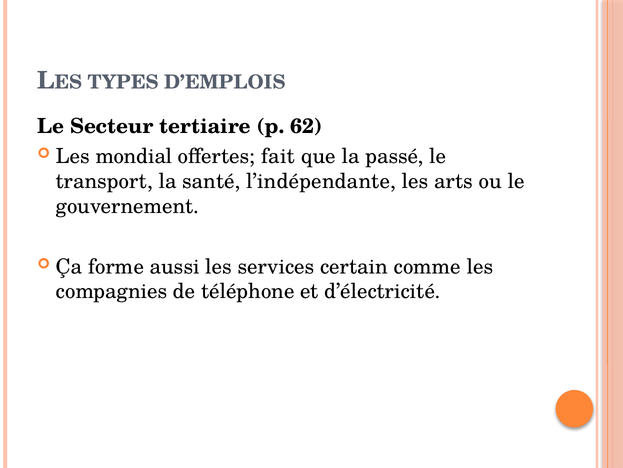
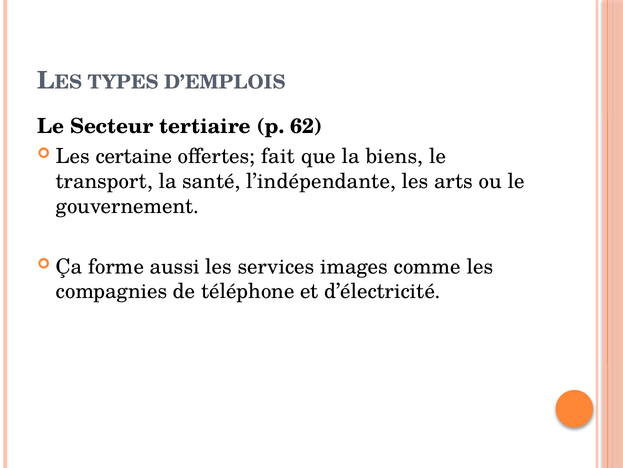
mondial: mondial -> certaine (134, 156)
passé: passé -> biens (394, 156)
certain: certain -> images (354, 266)
